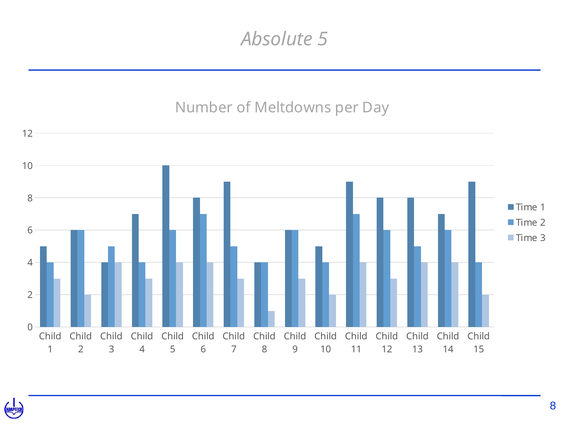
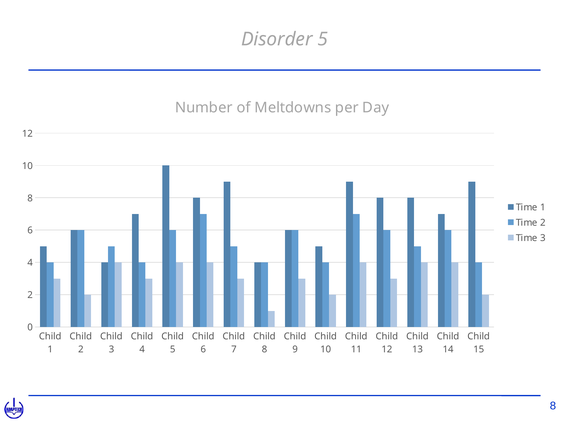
Absolute: Absolute -> Disorder (277, 39)
